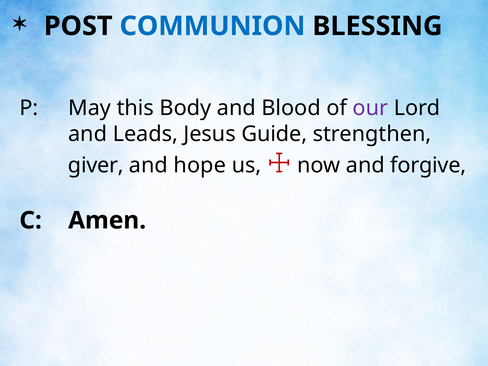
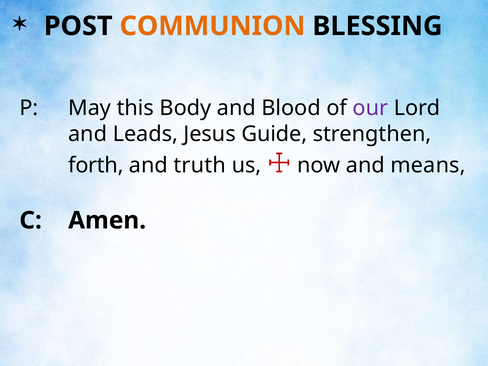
COMMUNION colour: blue -> orange (212, 26)
giver: giver -> forth (96, 165)
hope: hope -> truth (200, 165)
forgive: forgive -> means (428, 165)
